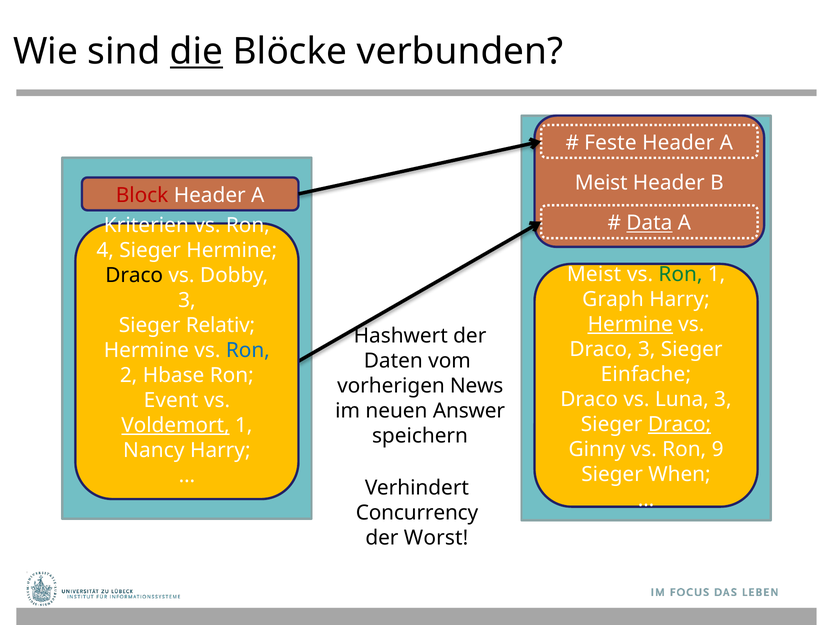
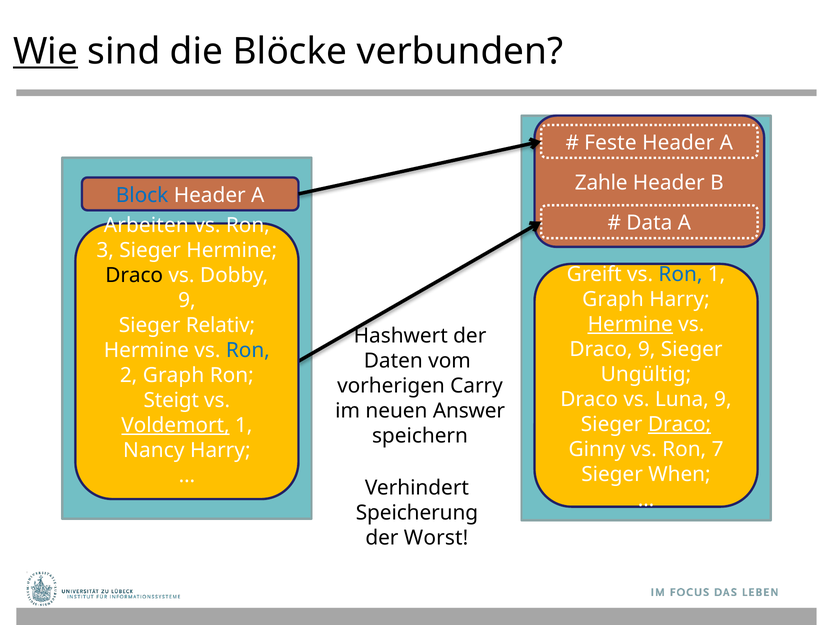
Wie underline: none -> present (45, 52)
die underline: present -> none (197, 52)
Meist: Meist -> Zahle (601, 183)
Block colour: red -> blue (142, 195)
Data underline: present -> none (649, 223)
Kriterien: Kriterien -> Arbeiten (146, 225)
4: 4 -> 3 (105, 250)
Meist: Meist -> Greift (594, 274)
Ron colour: green -> blue (680, 274)
3: 3 -> 9 (187, 300)
Draco 3: 3 -> 9 (647, 349)
Einfache: Einfache -> Ungültig (646, 374)
2 Hbase: Hbase -> Graph (174, 375)
News: News -> Carry (477, 386)
Luna 3: 3 -> 9 (723, 399)
Event: Event -> Steigt (171, 400)
9: 9 -> 7 (718, 449)
Concurrency: Concurrency -> Speicherung (417, 513)
